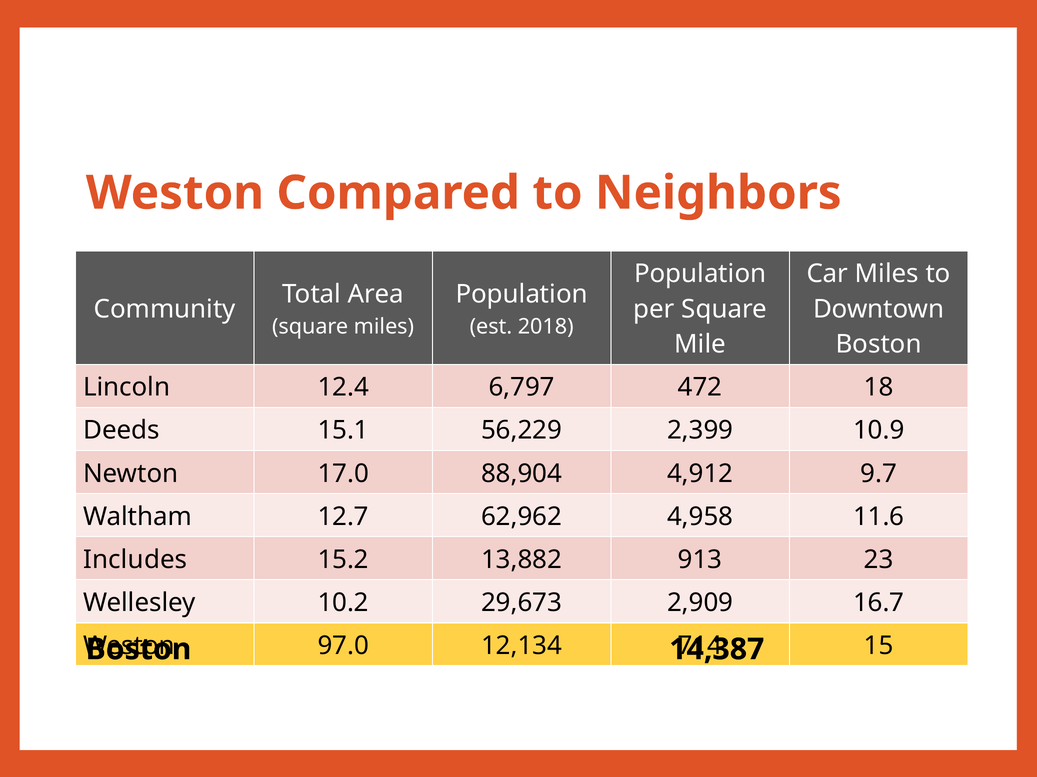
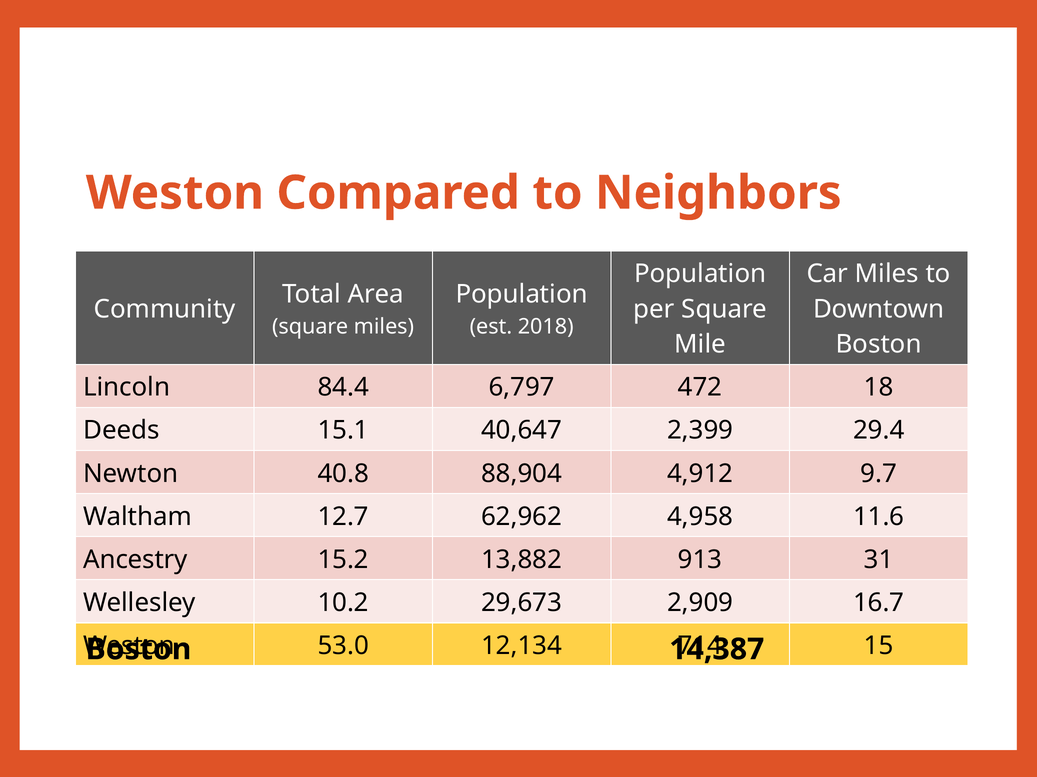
12.4: 12.4 -> 84.4 (343, 388)
56,229: 56,229 -> 40,647 (522, 431)
10.9: 10.9 -> 29.4 (879, 431)
17.0: 17.0 -> 40.8 (343, 474)
Includes: Includes -> Ancestry (135, 560)
23: 23 -> 31 (879, 560)
97.0: 97.0 -> 53.0 (343, 646)
